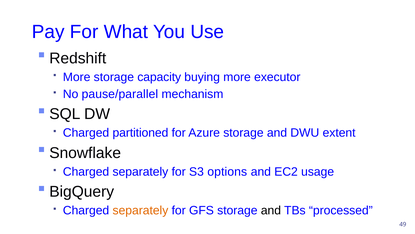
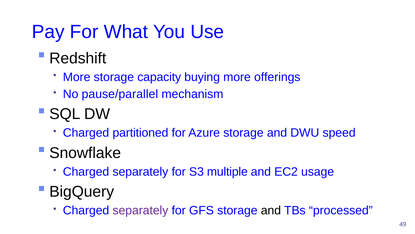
executor: executor -> offerings (277, 77)
extent: extent -> speed (339, 133)
options: options -> multiple (227, 171)
separately colour: orange -> purple (140, 210)
